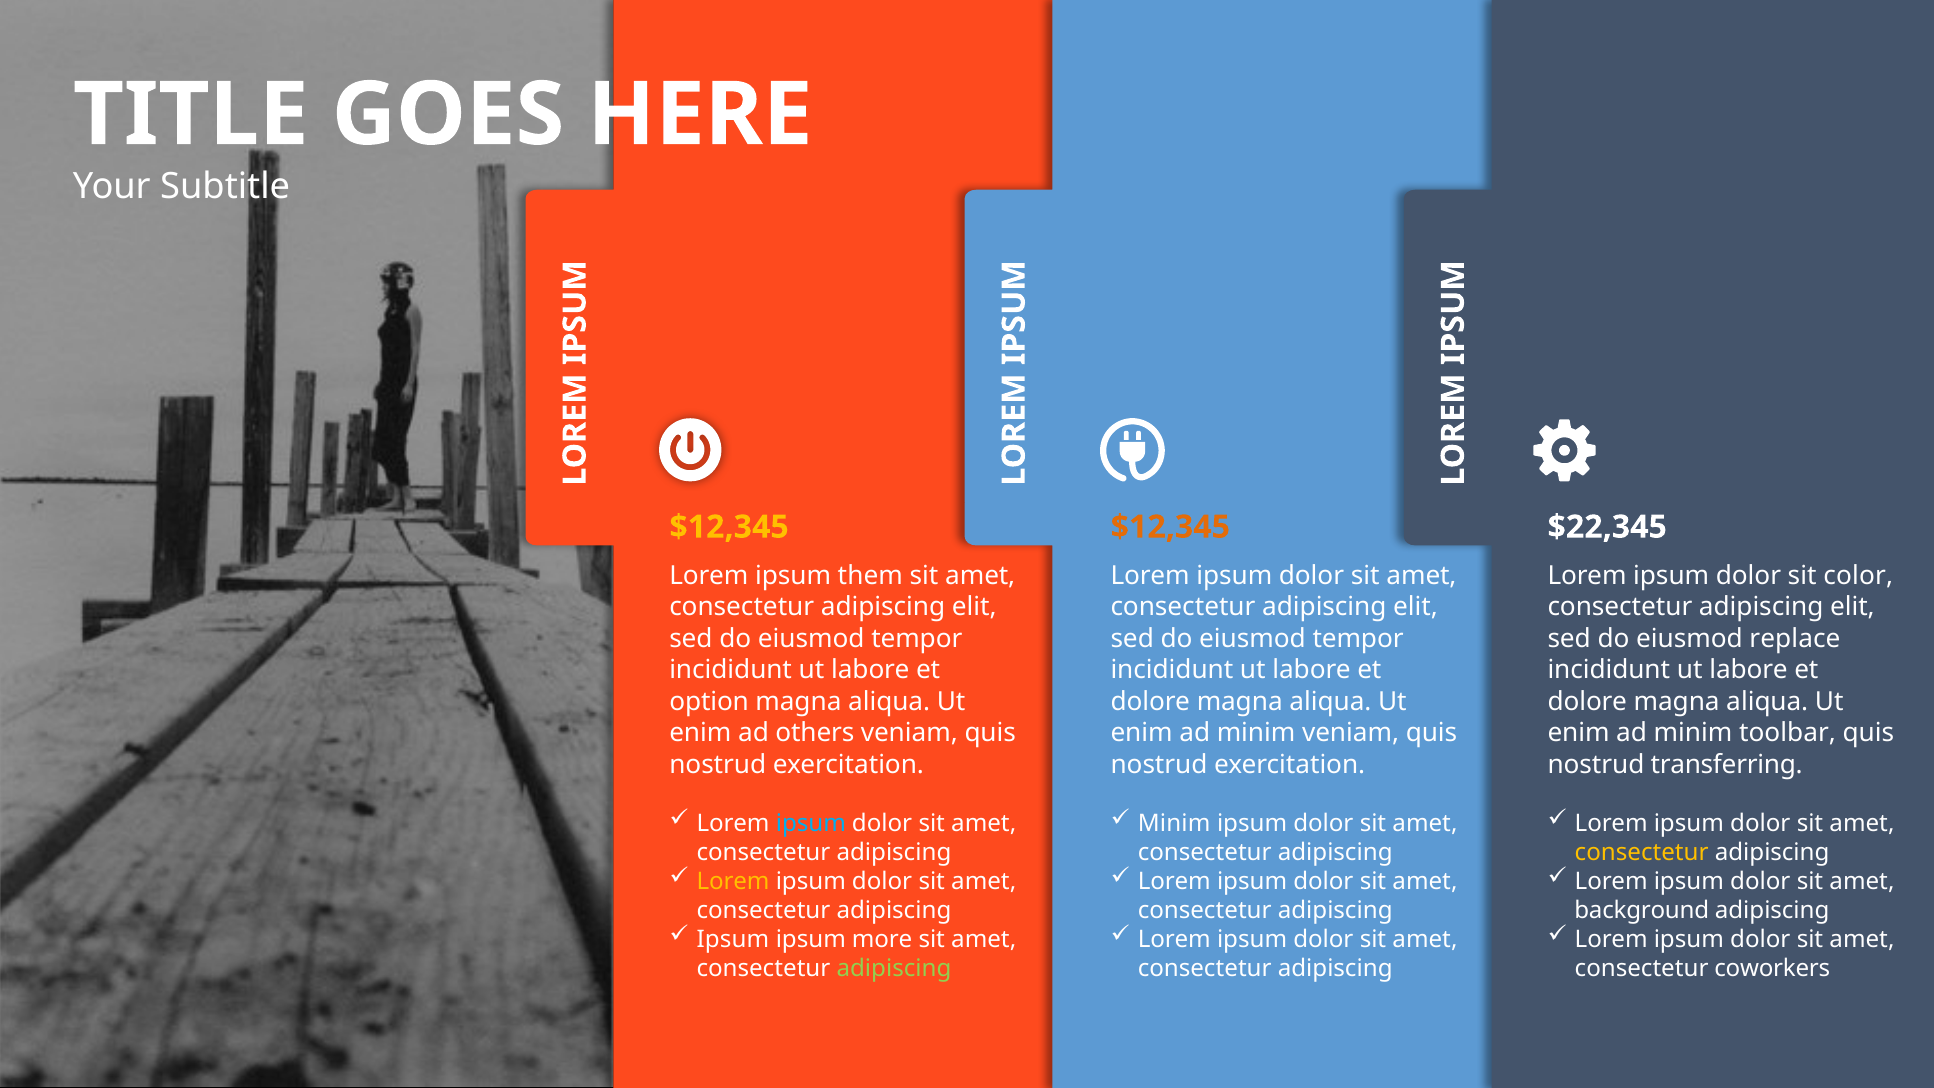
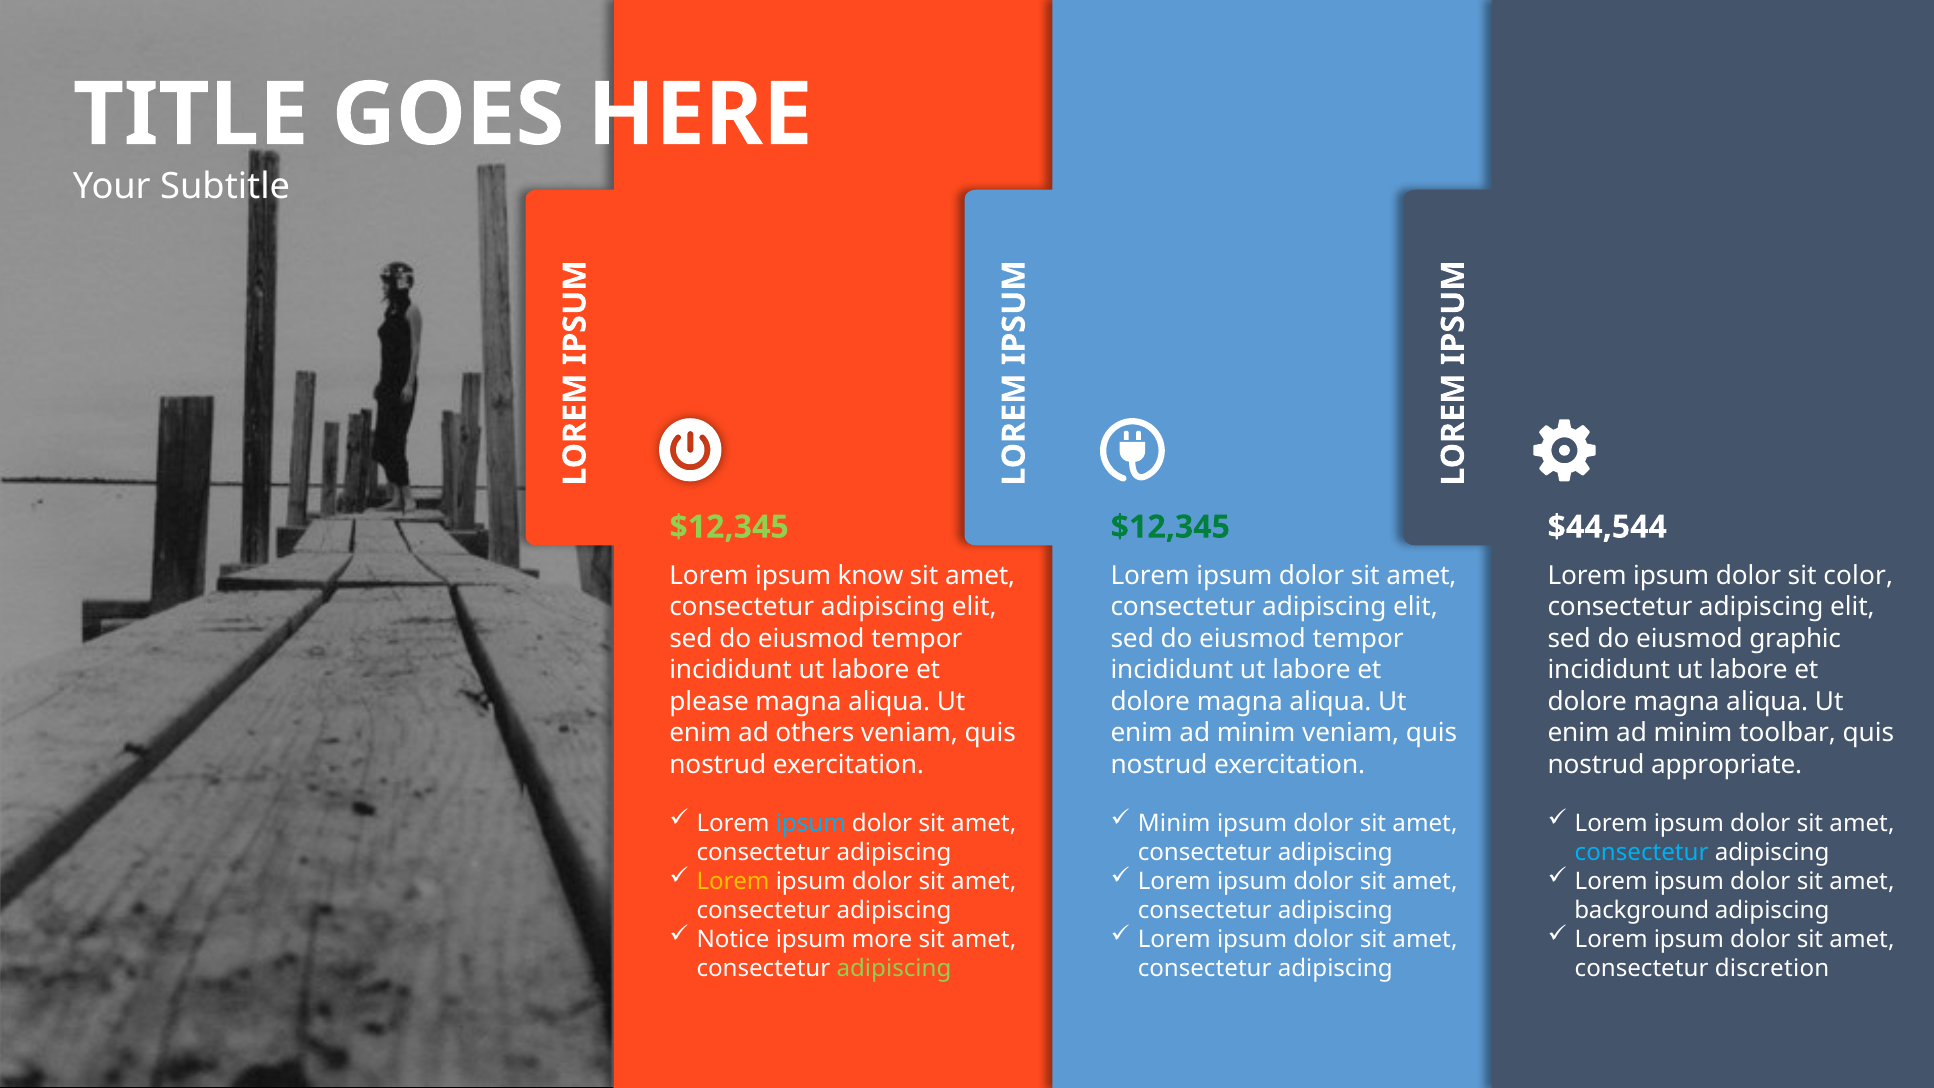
$12,345 colour: yellow -> light green (729, 527)
$12,345 colour: orange -> green (1170, 527)
$22,345: $22,345 -> $44,544 (1607, 527)
them: them -> know (870, 576)
replace: replace -> graphic (1795, 639)
option: option -> please (709, 701)
transferring: transferring -> appropriate (1727, 764)
consectetur colour: yellow -> light blue (1642, 852)
Ipsum: Ipsum -> Notice (733, 940)
coworkers: coworkers -> discretion (1772, 969)
